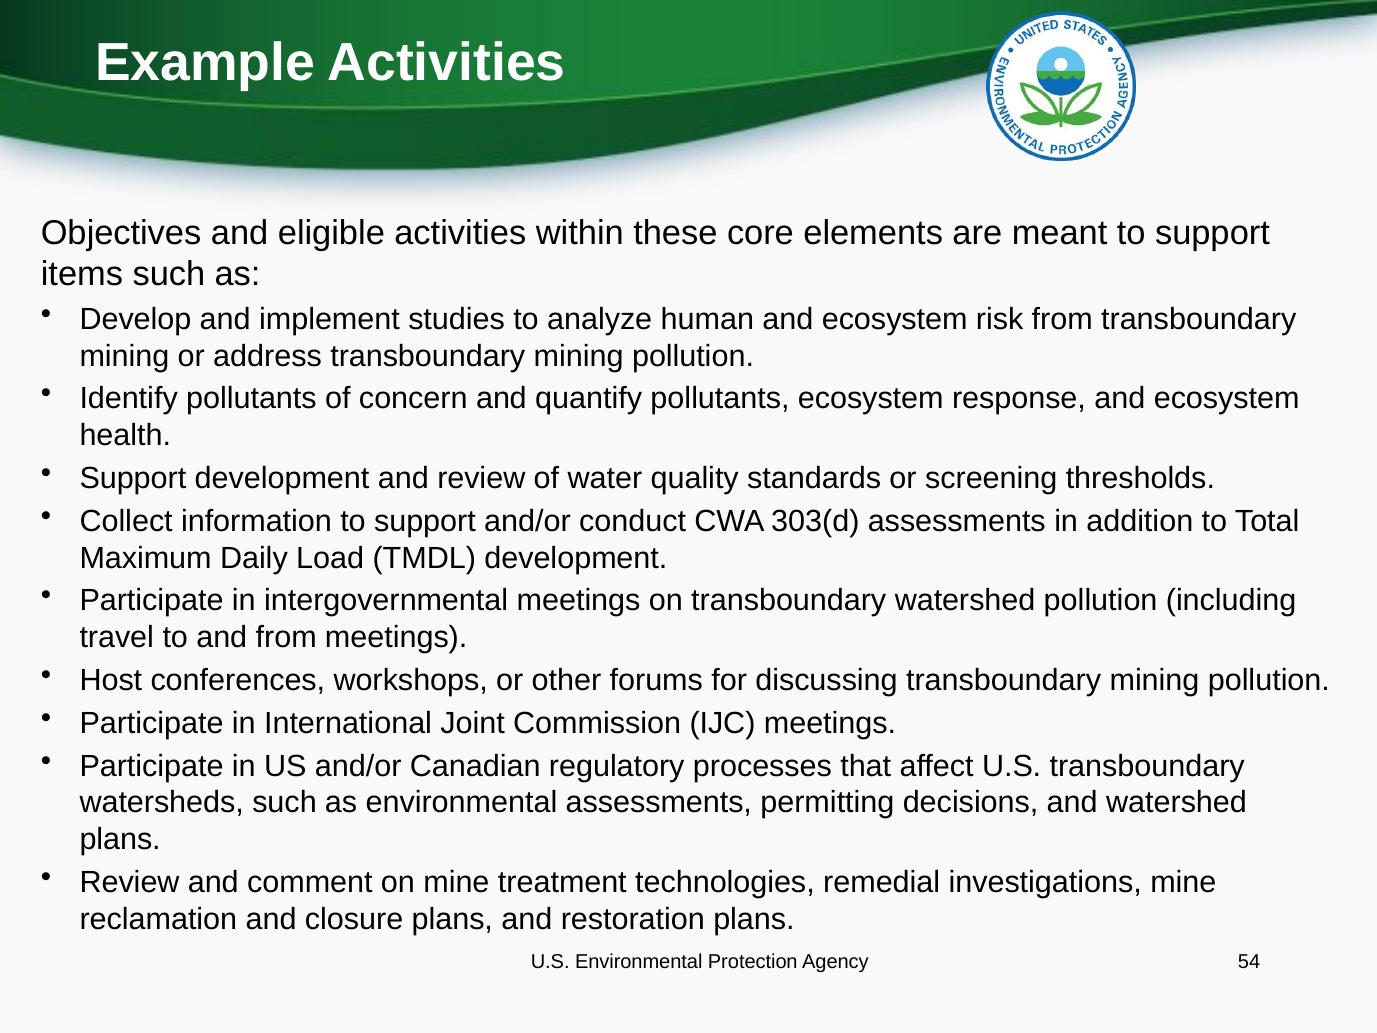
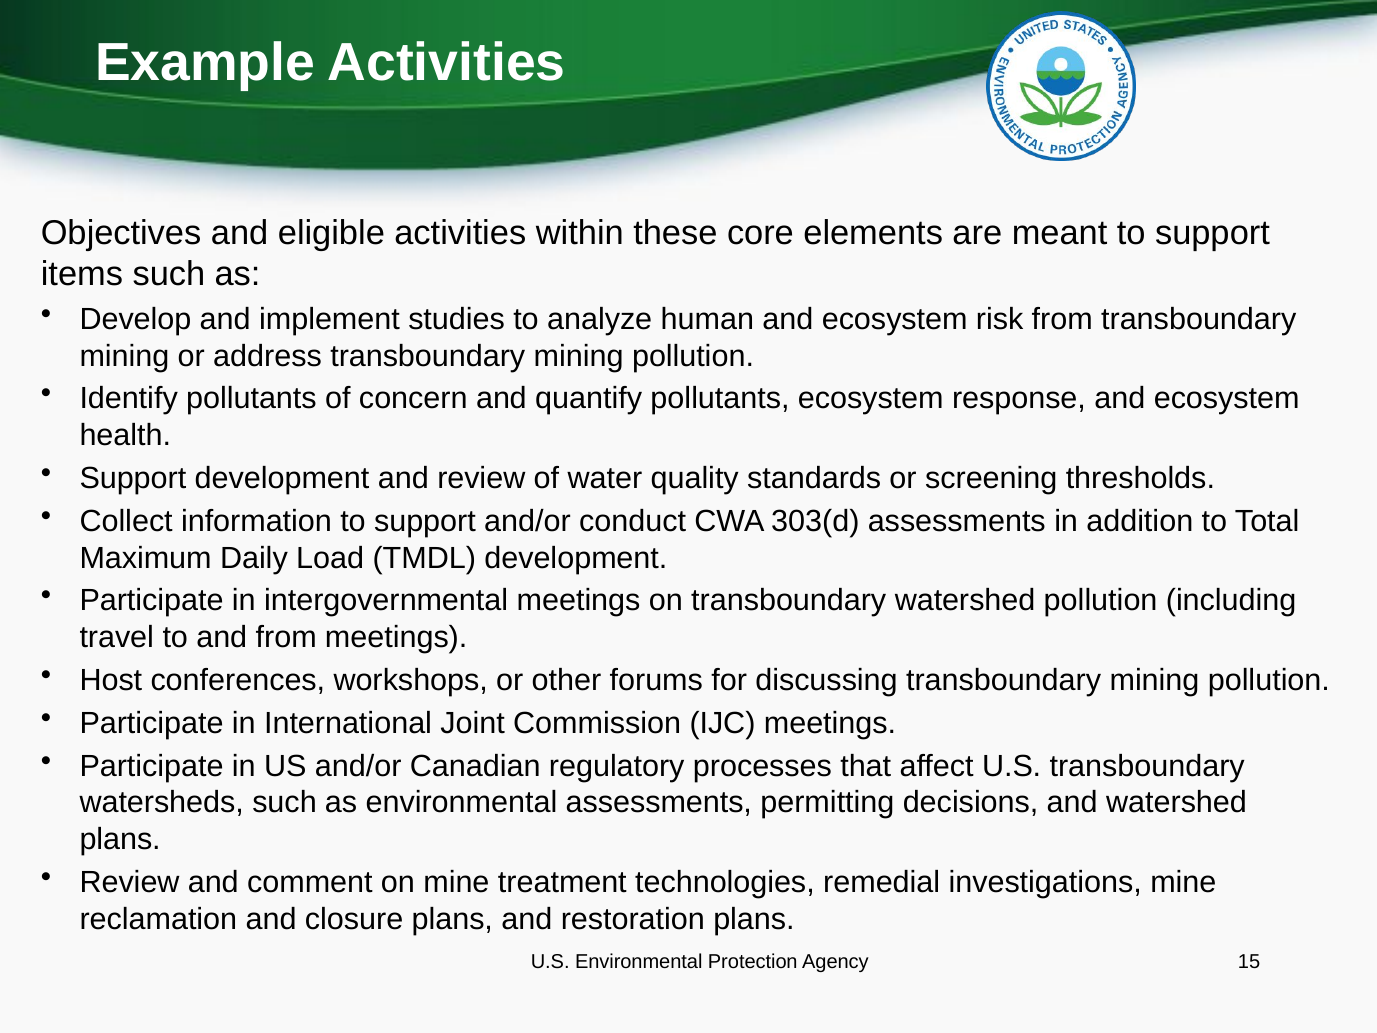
54: 54 -> 15 (1249, 961)
